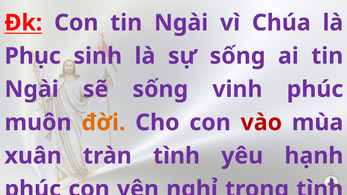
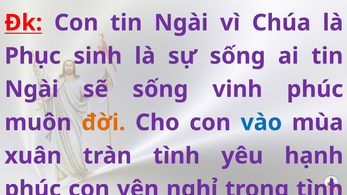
vào colour: red -> blue (261, 123)
